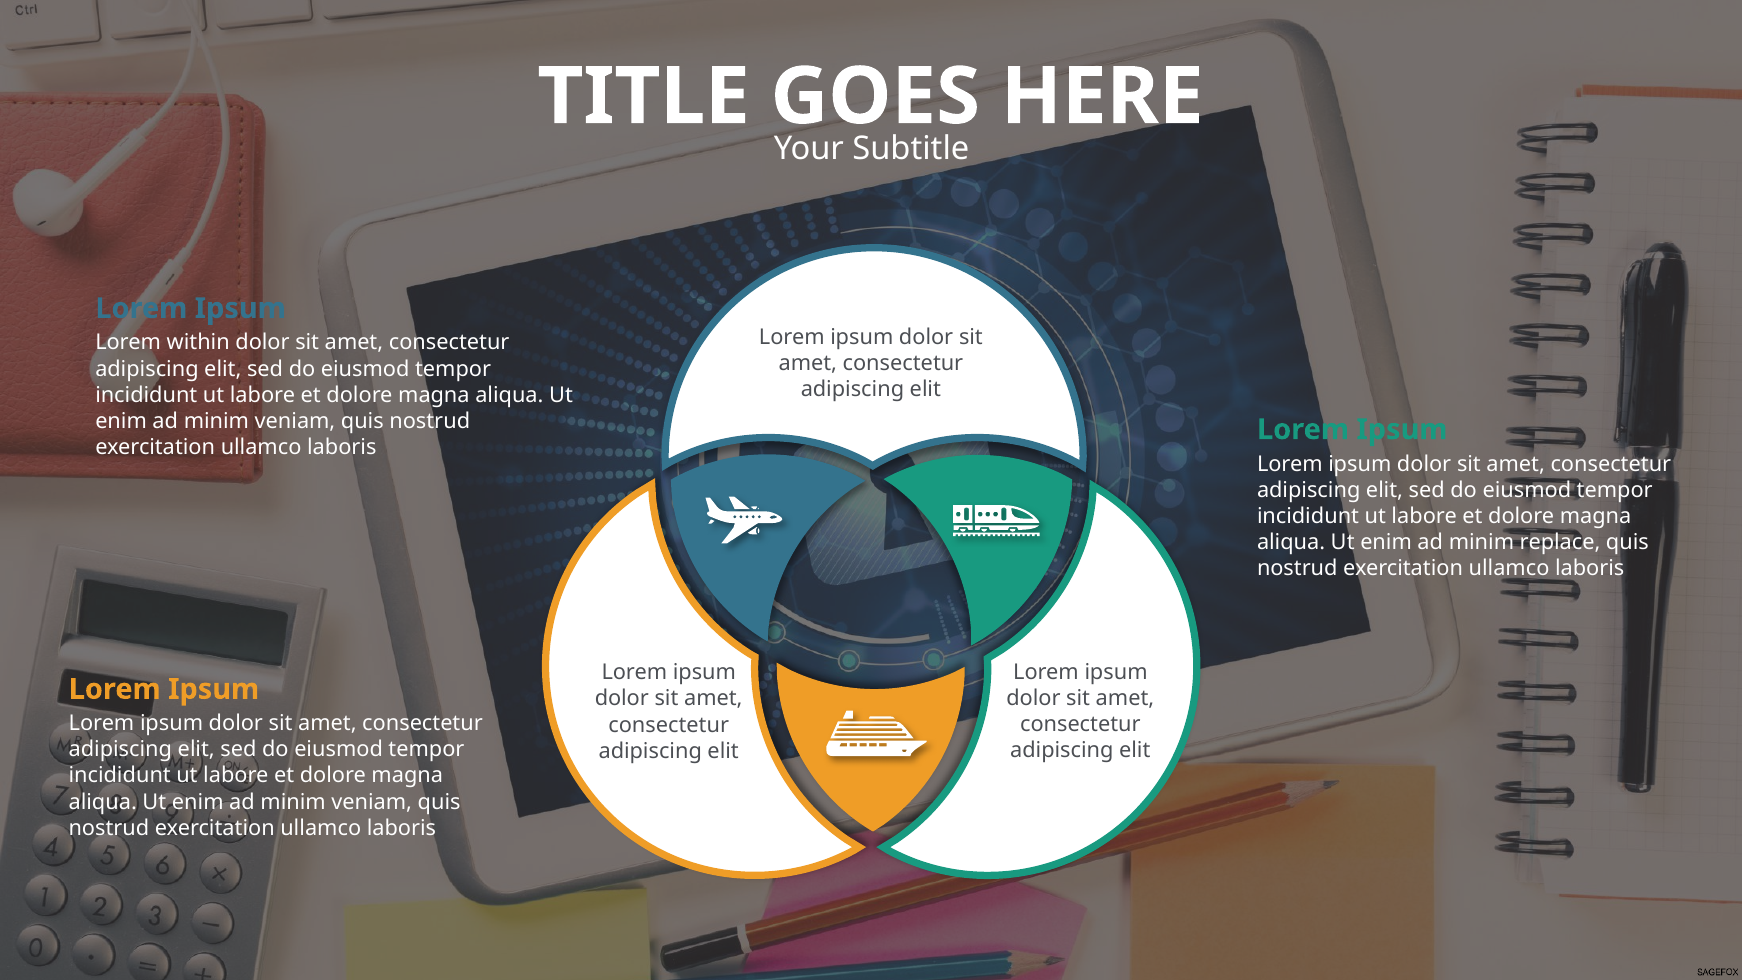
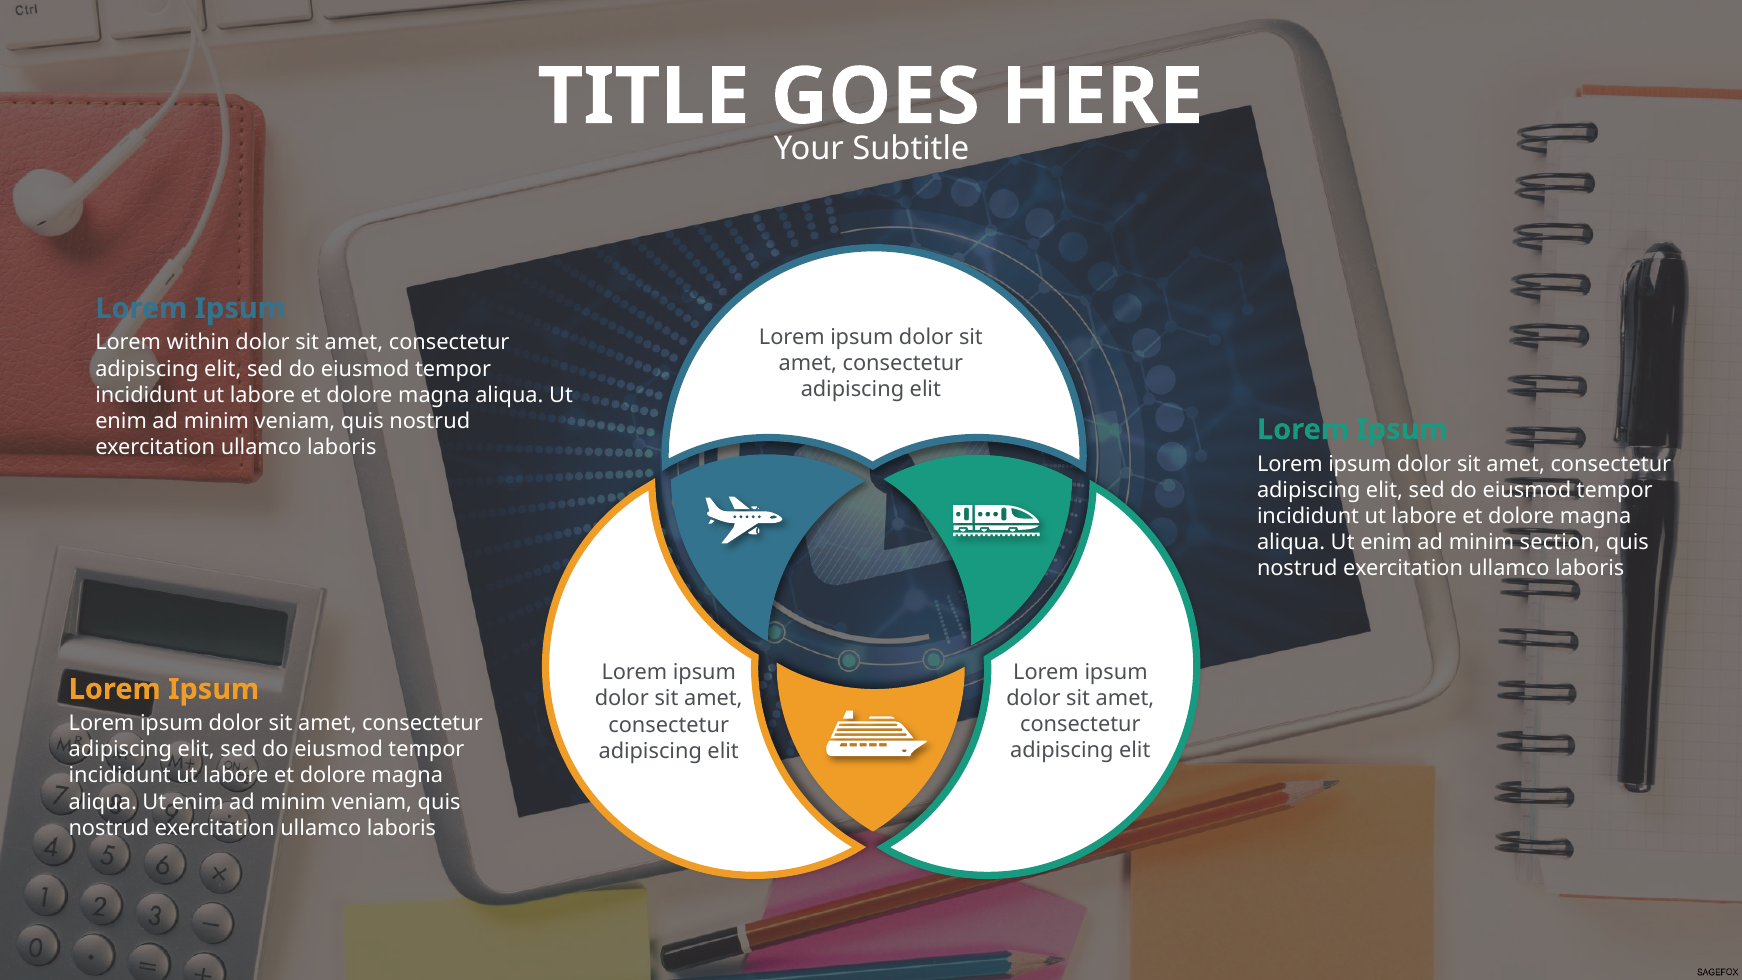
replace: replace -> section (1560, 542)
